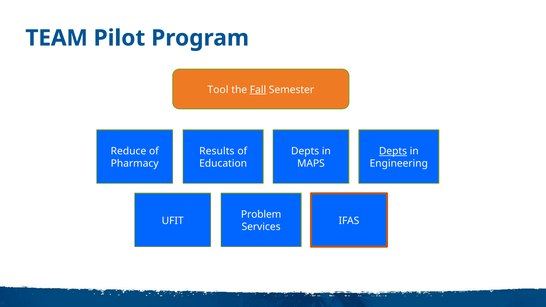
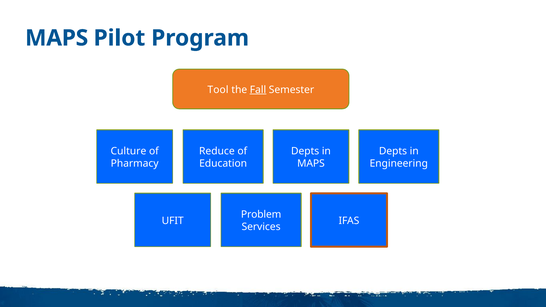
TEAM: TEAM -> MAPS (57, 38)
Reduce: Reduce -> Culture (128, 151)
Results: Results -> Reduce (217, 151)
Depts underline: present -> none (393, 151)
